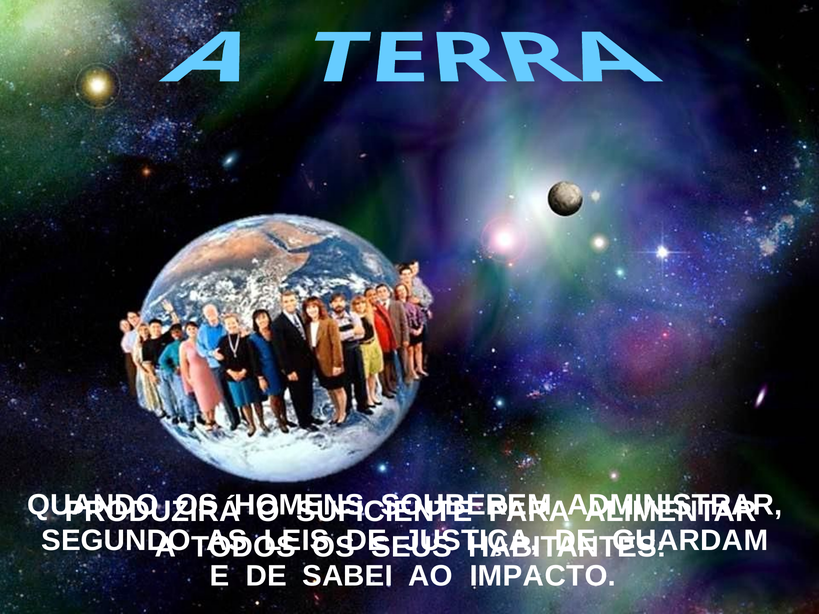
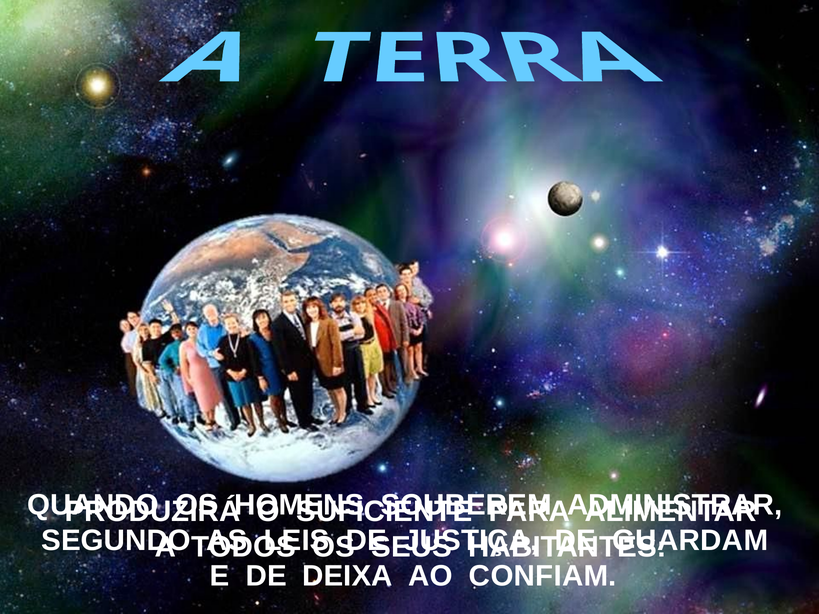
SABEI: SABEI -> DEIXA (348, 576)
IMPACTO: IMPACTO -> CONFIAM (543, 576)
